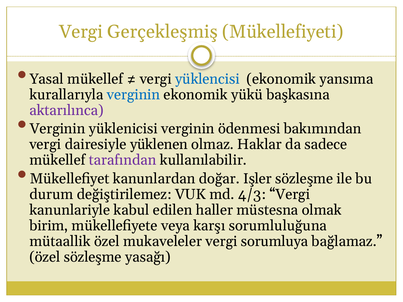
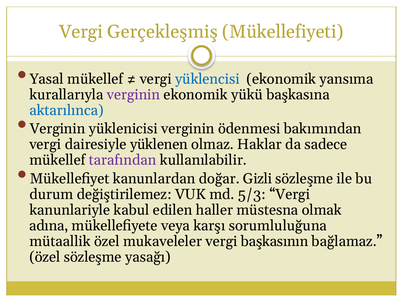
verginin colour: blue -> purple (133, 95)
aktarılınca colour: purple -> blue (66, 110)
Işler: Işler -> Gizli (258, 179)
4/3: 4/3 -> 5/3 (252, 194)
birim: birim -> adına (49, 226)
sorumluya: sorumluya -> başkasının (275, 242)
